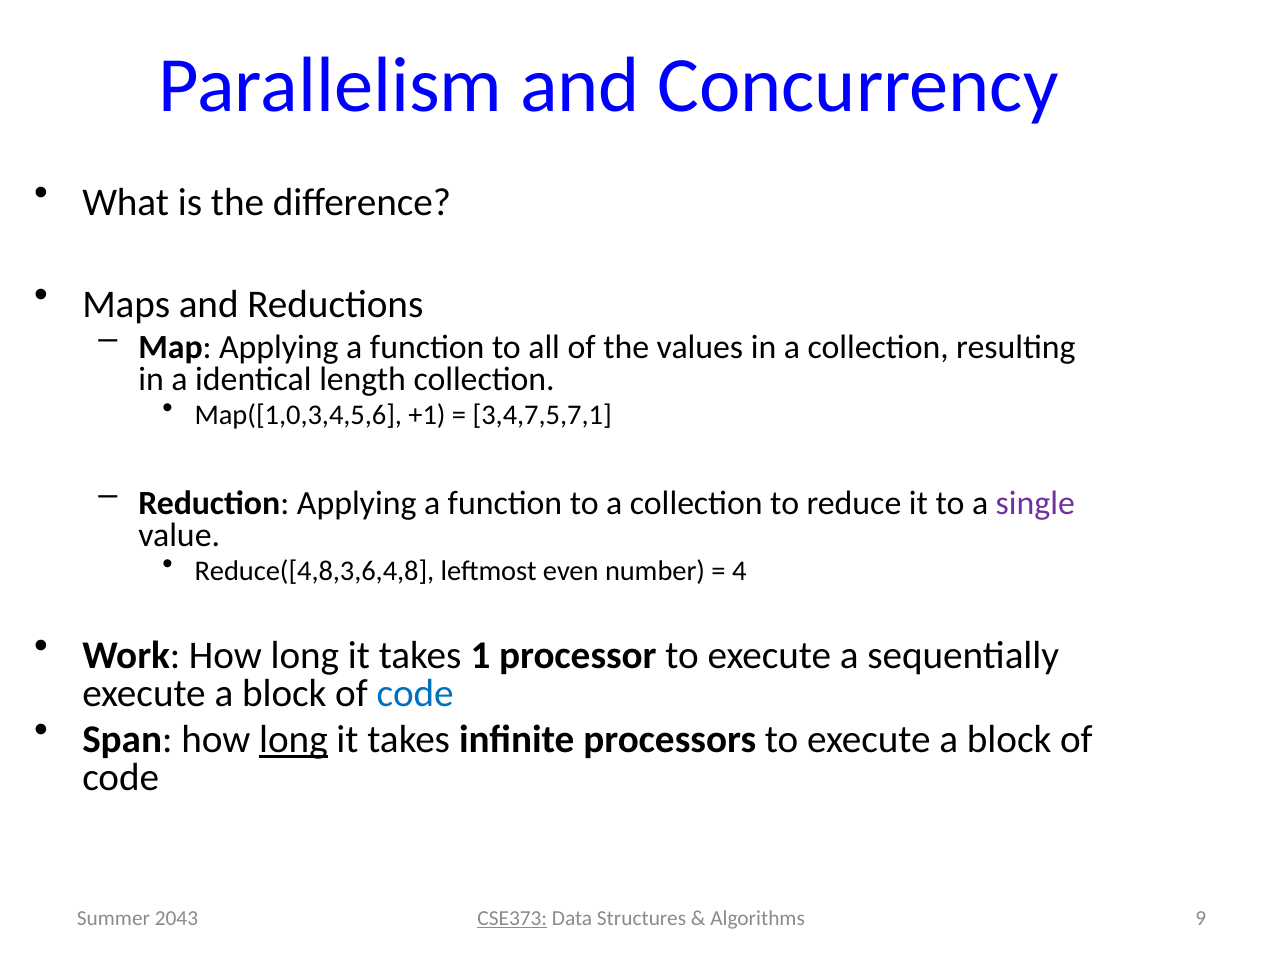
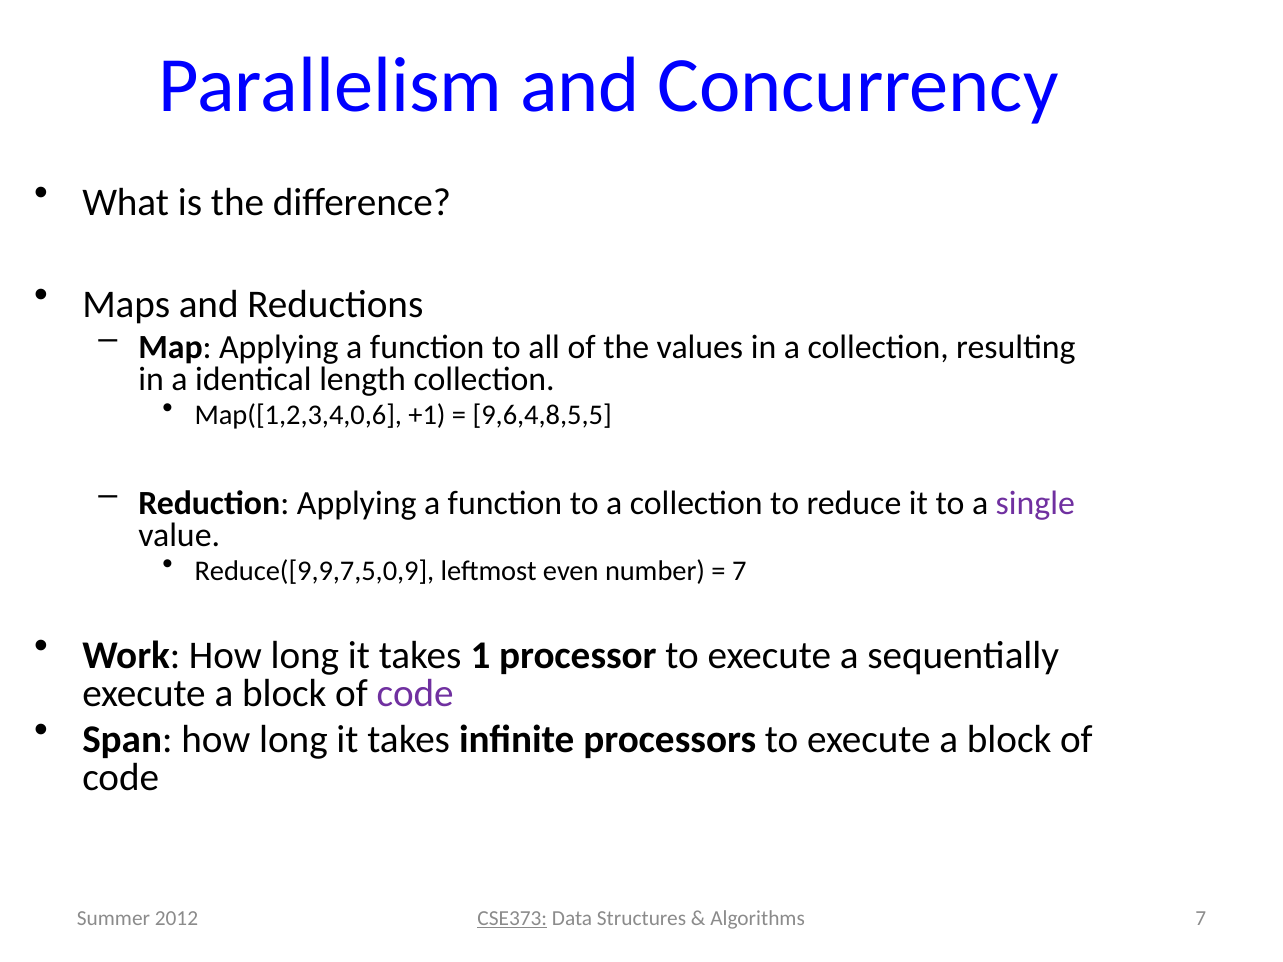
Map([1,0,3,4,5,6: Map([1,0,3,4,5,6 -> Map([1,2,3,4,0,6 (298, 416)
3,4,7,5,7,1: 3,4,7,5,7,1 -> 9,6,4,8,5,5 (542, 416)
Reduce([4,8,3,6,4,8: Reduce([4,8,3,6,4,8 -> Reduce([9,9,7,5,0,9 (314, 571)
4: 4 -> 7 (739, 571)
code colour: blue -> purple (415, 693)
long underline: present -> none (293, 740)
Algorithms 9: 9 -> 7 (1201, 919)
2043: 2043 -> 2012 (176, 919)
